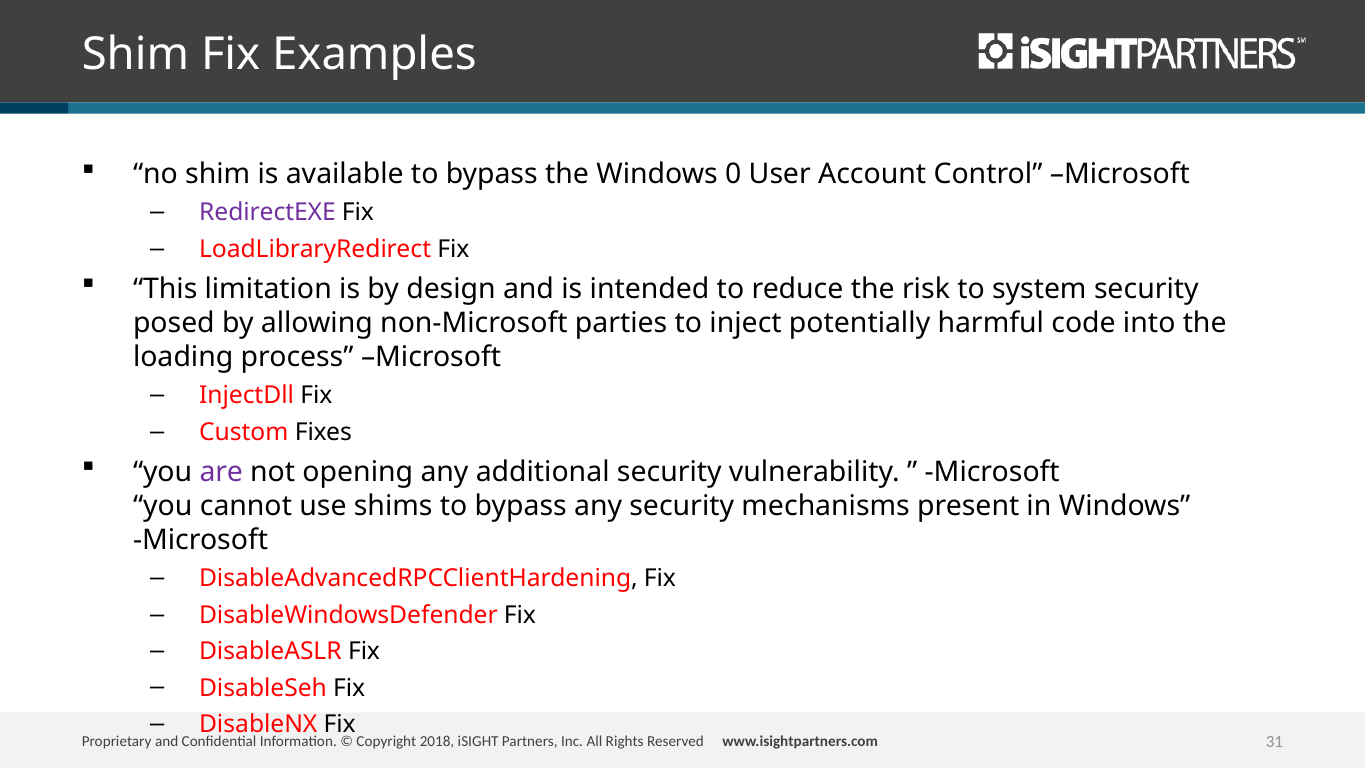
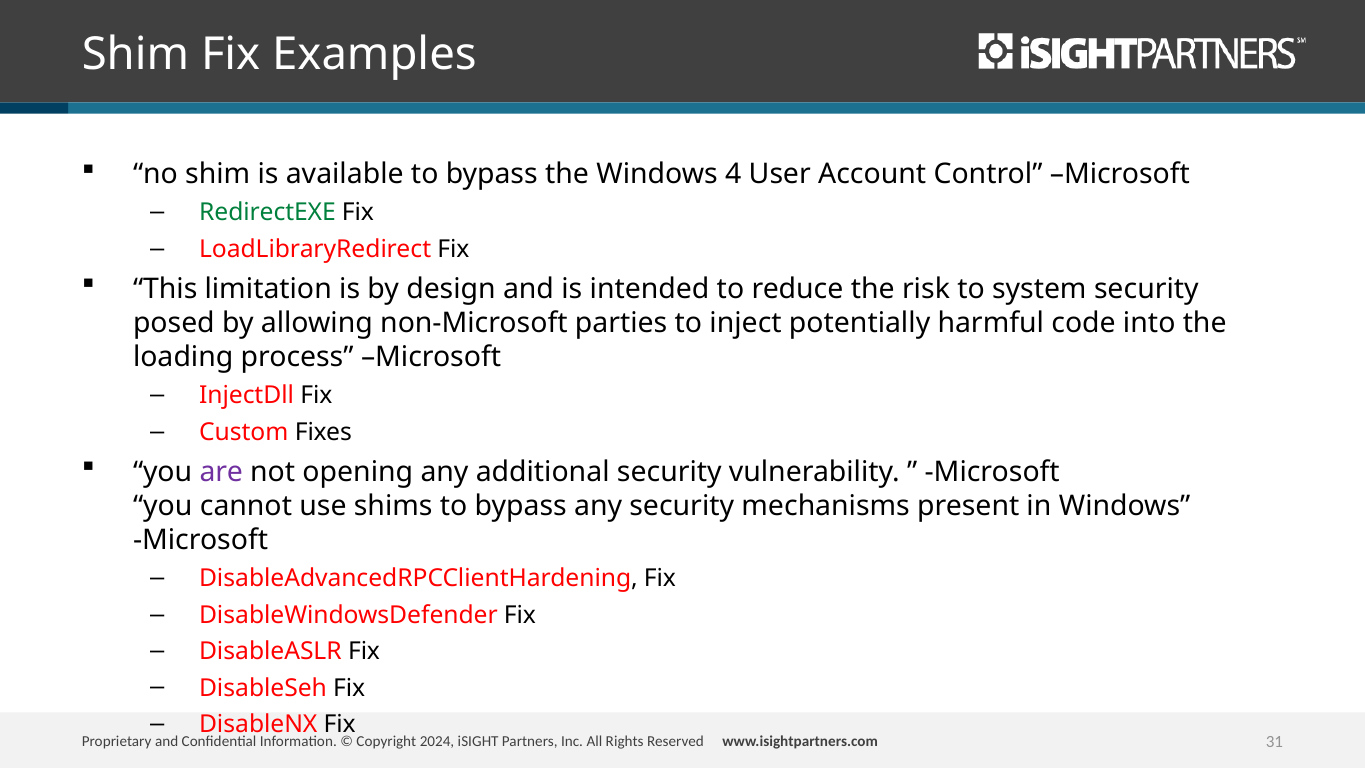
0: 0 -> 4 (733, 174)
RedirectEXE colour: purple -> green (267, 213)
2018: 2018 -> 2024 (437, 742)
